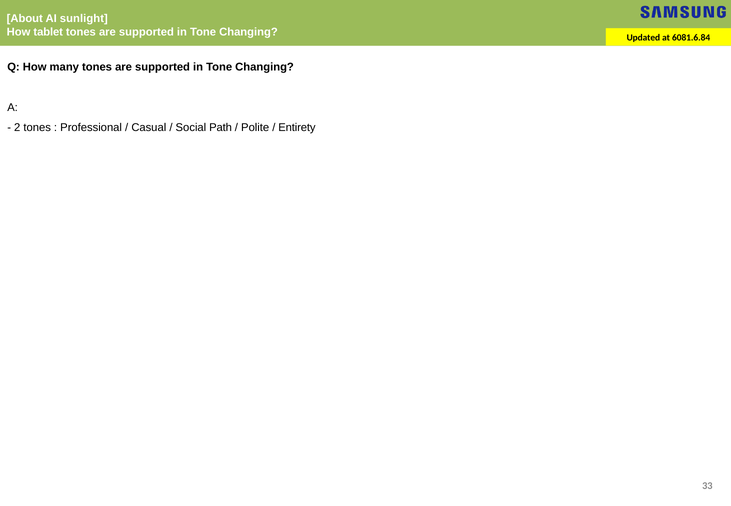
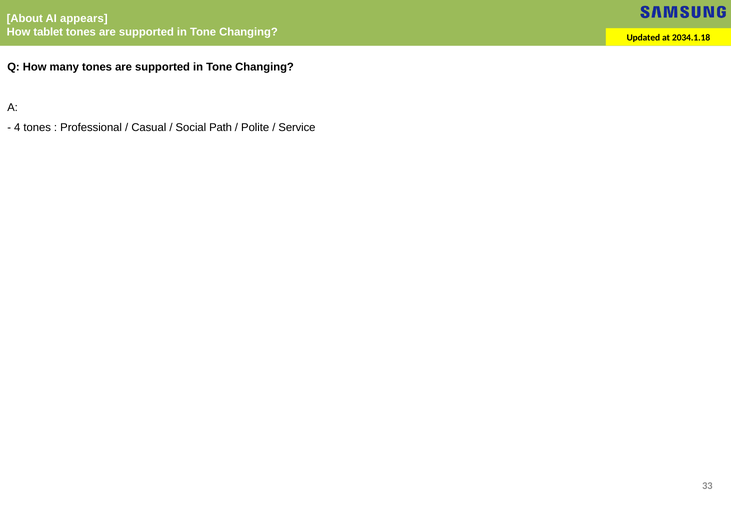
sunlight: sunlight -> appears (84, 19)
6081.6.84: 6081.6.84 -> 2034.1.18 (691, 38)
2: 2 -> 4 (17, 128)
Entirety: Entirety -> Service (297, 128)
